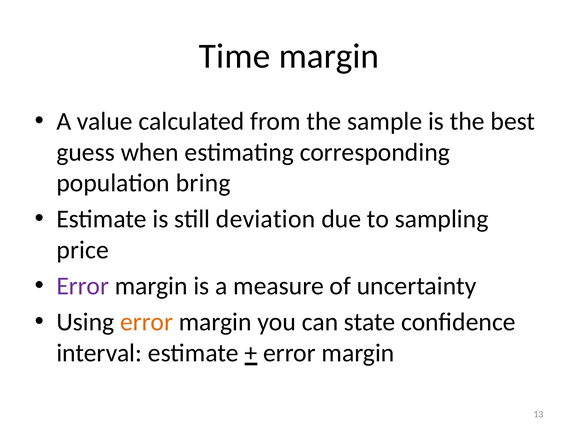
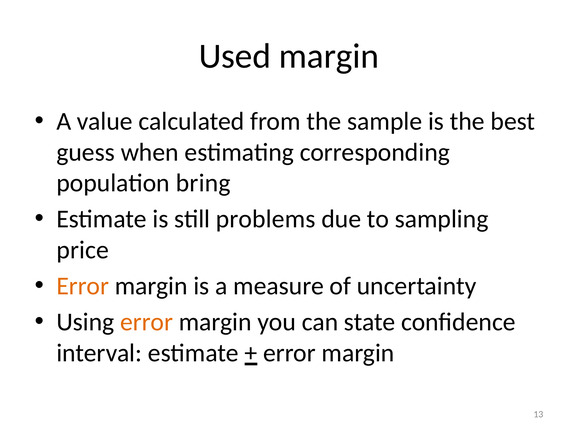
Time: Time -> Used (235, 56)
deviation: deviation -> problems (266, 219)
Error colour: purple -> orange (83, 286)
